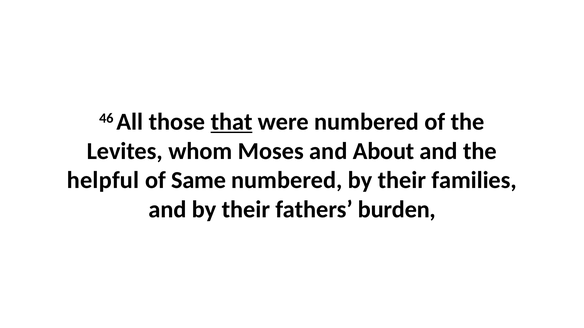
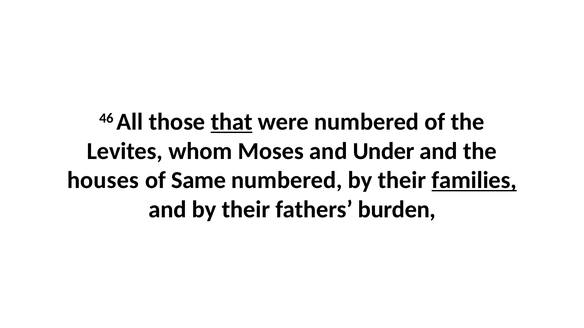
About: About -> Under (384, 151)
helpful: helpful -> houses (103, 181)
families underline: none -> present (474, 181)
